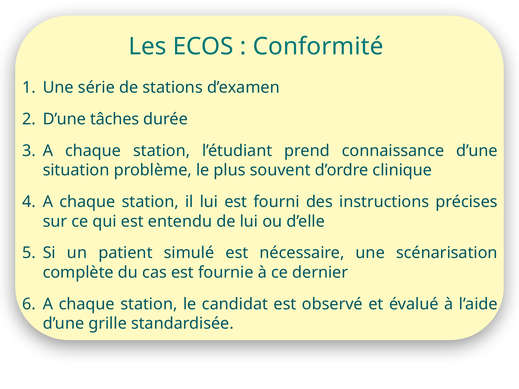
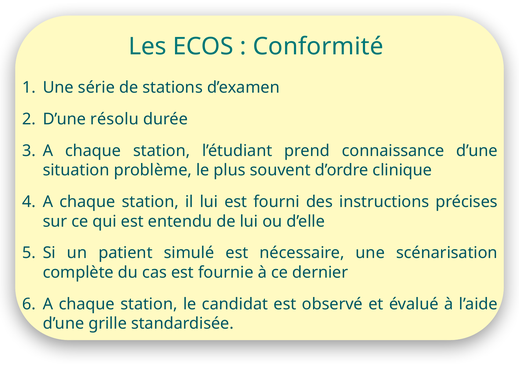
tâches: tâches -> résolu (115, 119)
